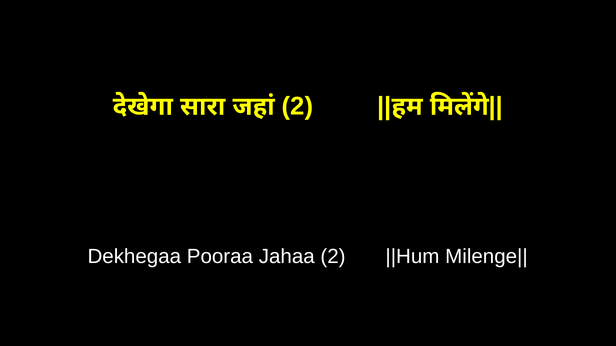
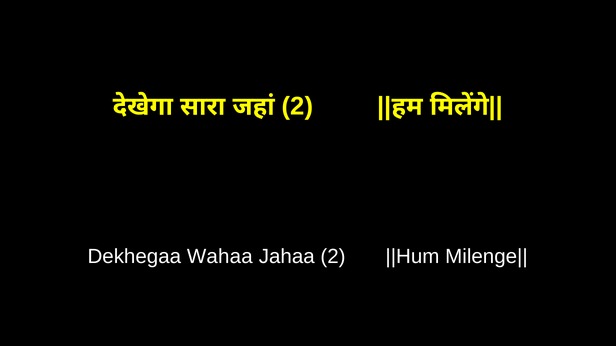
Pooraa: Pooraa -> Wahaa (220, 257)
